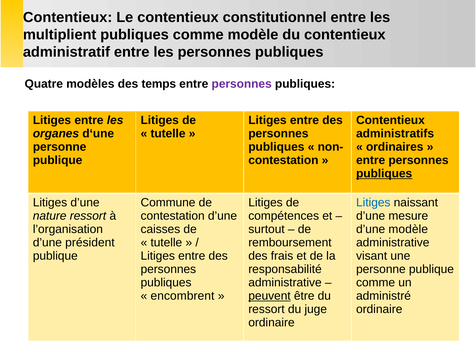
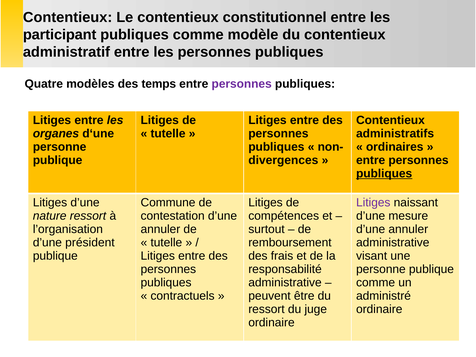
multiplient: multiplient -> participant (60, 35)
contestation: contestation -> divergences (283, 160)
Litiges colour: blue -> purple (373, 203)
caisses: caisses -> annuler (160, 229)
modèle: modèle -> annuler (408, 229)
encombrent: encombrent -> contractuels (183, 296)
peuvent underline: present -> none (270, 296)
